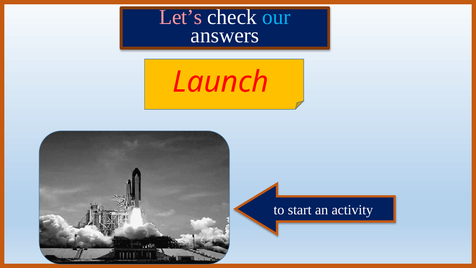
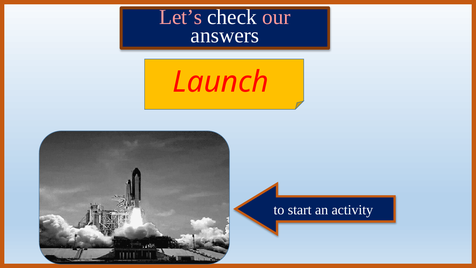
our colour: light blue -> pink (276, 17)
